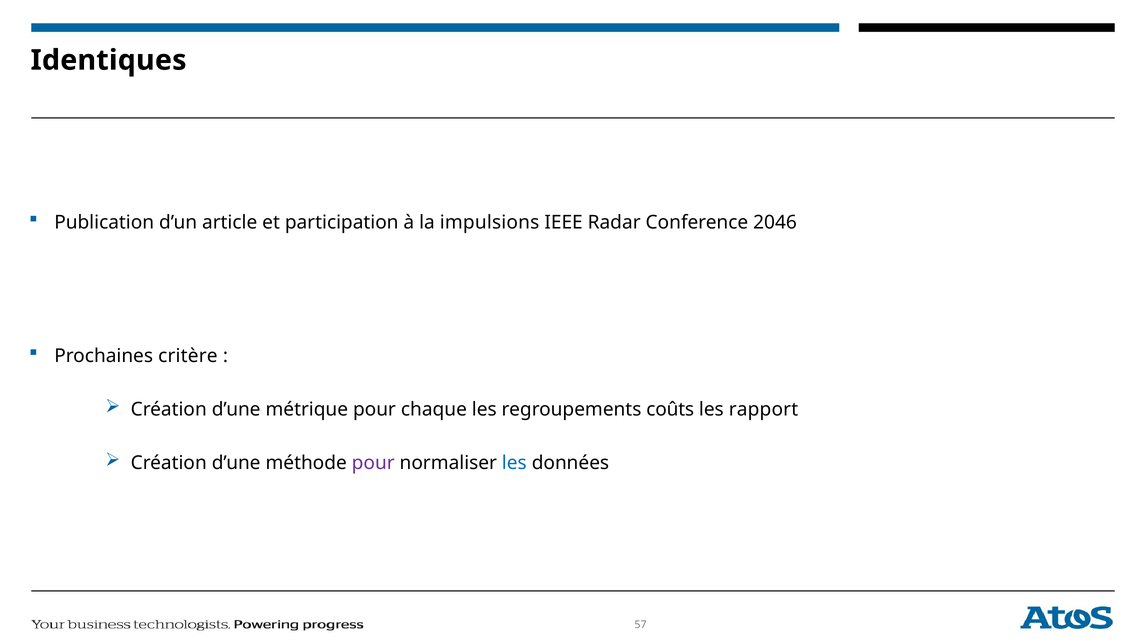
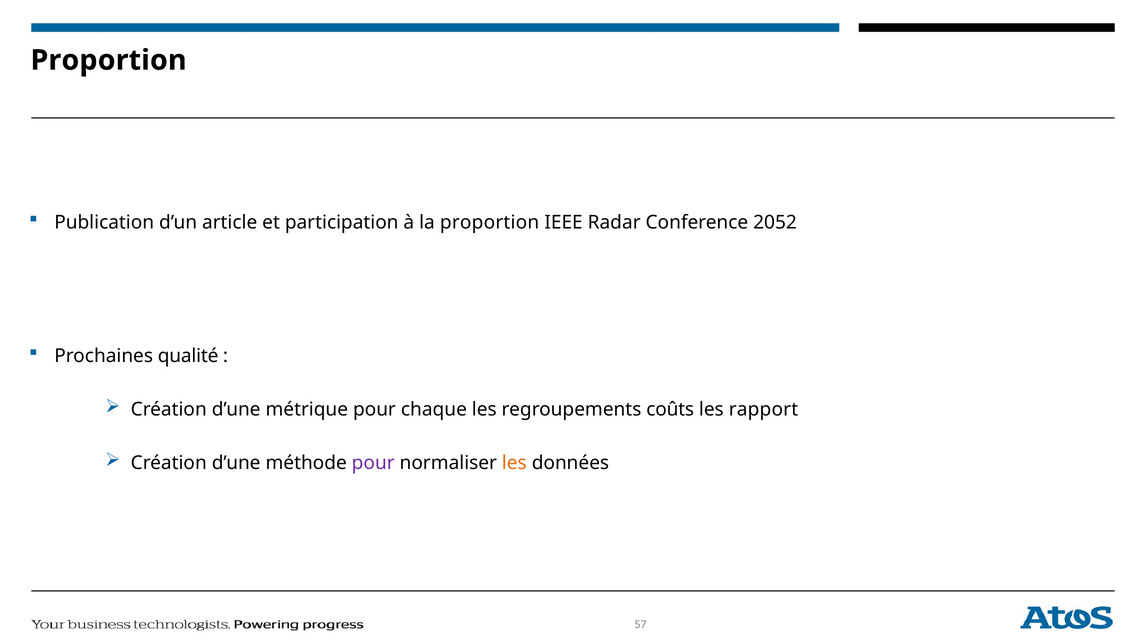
Identiques: Identiques -> Proportion (109, 60)
la impulsions: impulsions -> proportion (490, 223)
2046: 2046 -> 2052 (775, 223)
critère: critère -> qualité (188, 356)
les colour: blue -> orange (514, 463)
